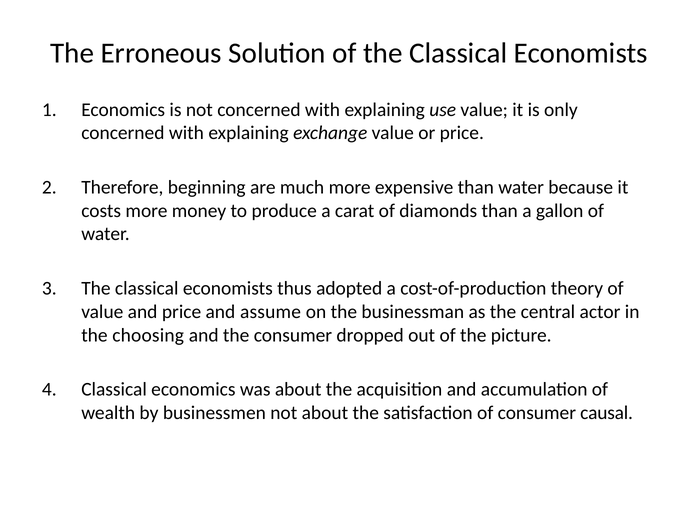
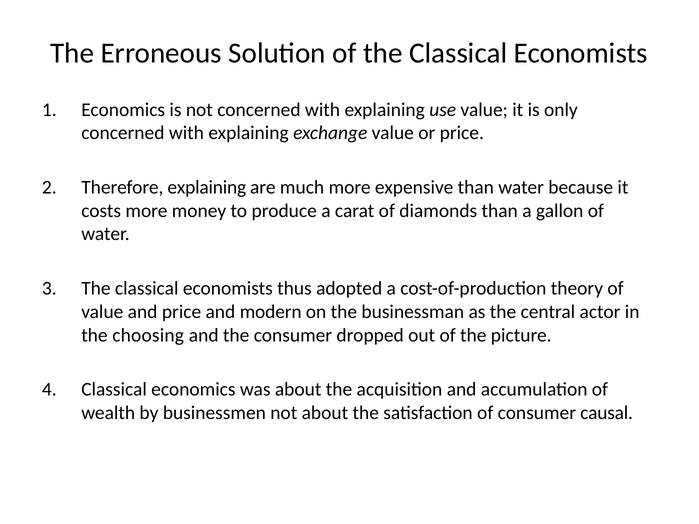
Therefore beginning: beginning -> explaining (207, 188)
assume: assume -> modern (271, 312)
